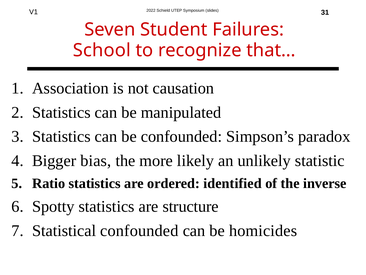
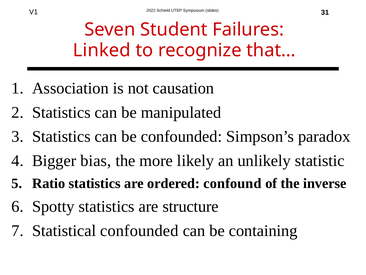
School: School -> Linked (102, 50)
identified: identified -> confound (232, 183)
homicides: homicides -> containing (263, 230)
